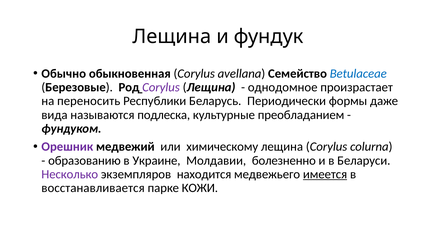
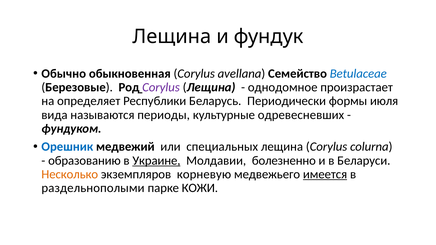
переносить: переносить -> определяет (89, 101)
даже: даже -> июля (384, 101)
подлеска: подлеска -> периоды (164, 115)
преобладанием: преобладанием -> одревесневших (301, 115)
Орешник colour: purple -> blue (67, 147)
химическому: химическому -> специальных (222, 147)
Украине underline: none -> present (156, 161)
Несколько colour: purple -> orange (70, 174)
находится: находится -> корневую (204, 174)
восстанавливается: восстанавливается -> раздельнополыми (93, 188)
